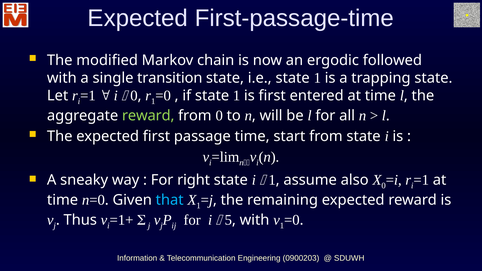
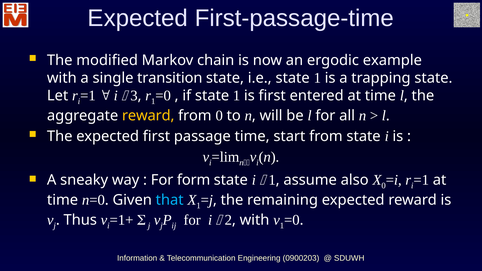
followed: followed -> example (392, 60)
0: 0 -> 3 (134, 96)
reward colour: light green -> yellow (148, 116)
right: right -> form (194, 180)
5: 5 -> 2 (228, 220)
